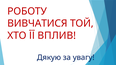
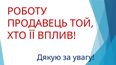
ВИВЧАТИСЯ: ВИВЧАТИСЯ -> ПРОДАВЕЦЬ (37, 23)
